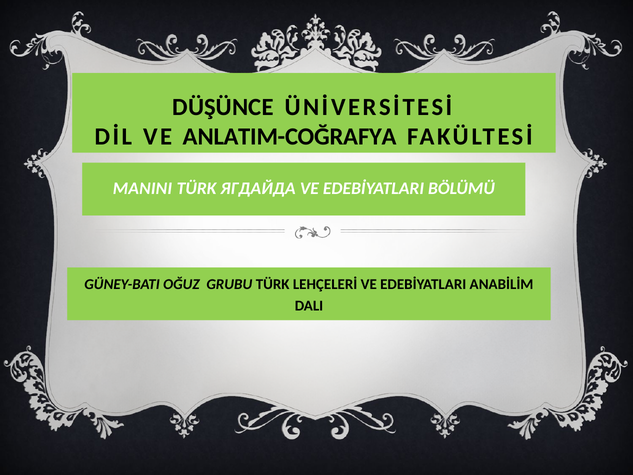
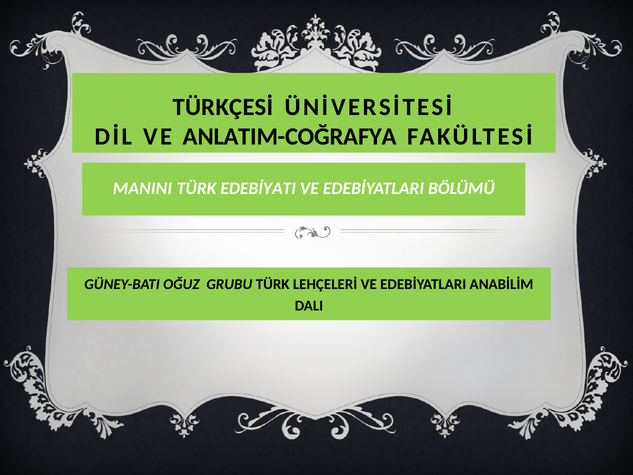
DÜŞÜNCE: DÜŞÜNCE -> TÜRKÇESİ (223, 107)
ЯГДAЙДA: ЯГДAЙДA -> EDEBİYATI (258, 188)
